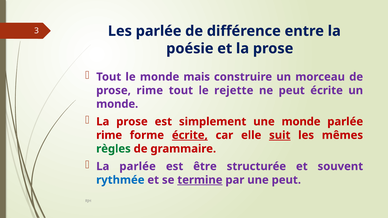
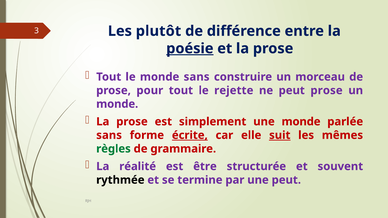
Les parlée: parlée -> plutôt (158, 31)
poésie underline: none -> present (190, 49)
monde mais: mais -> sans (197, 77)
prose rime: rime -> pour (150, 91)
peut écrite: écrite -> prose (327, 91)
rime: rime -> sans (109, 135)
La parlée: parlée -> réalité (138, 167)
rythmée colour: blue -> black (120, 180)
termine underline: present -> none (200, 180)
